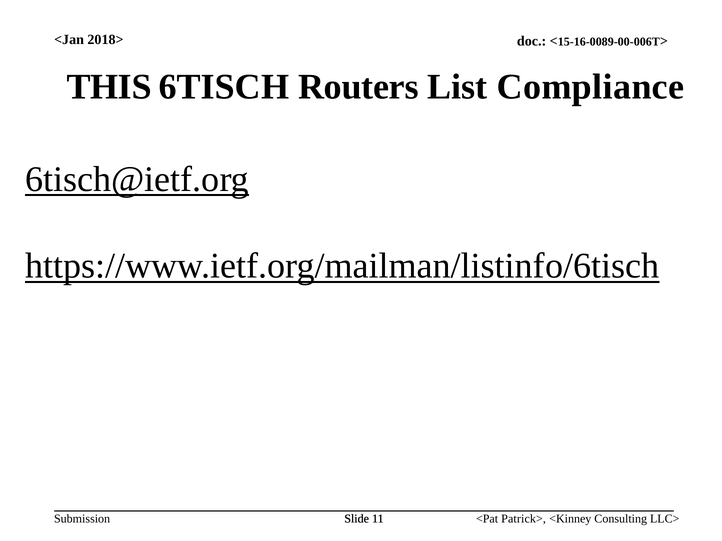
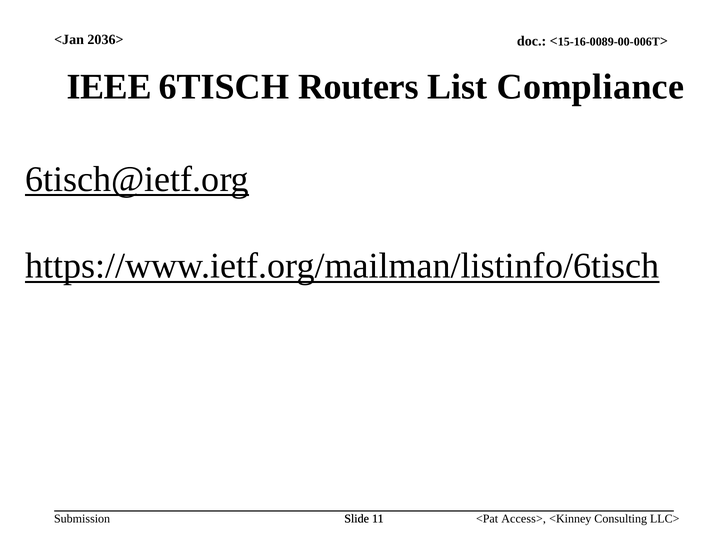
2018>: 2018> -> 2036> (106, 40)
THIS: THIS -> IEEE (109, 87)
Patrick>: Patrick> -> Access> (524, 519)
